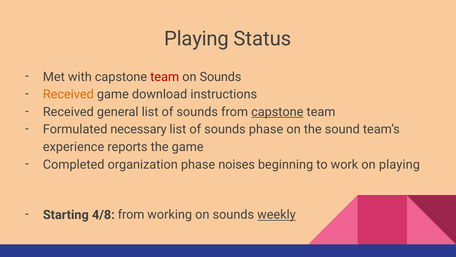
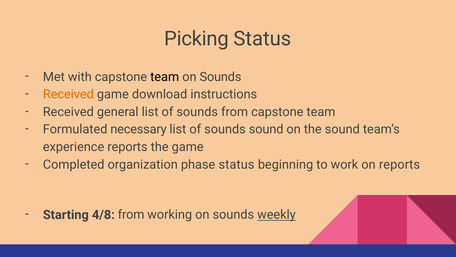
Playing: Playing -> Picking (197, 39)
team colour: red -> black (165, 77)
capstone underline: present -> none (277, 112)
sounds phase: phase -> sound (266, 129)
phase noises: noises -> status (237, 164)
on playing: playing -> reports (399, 164)
